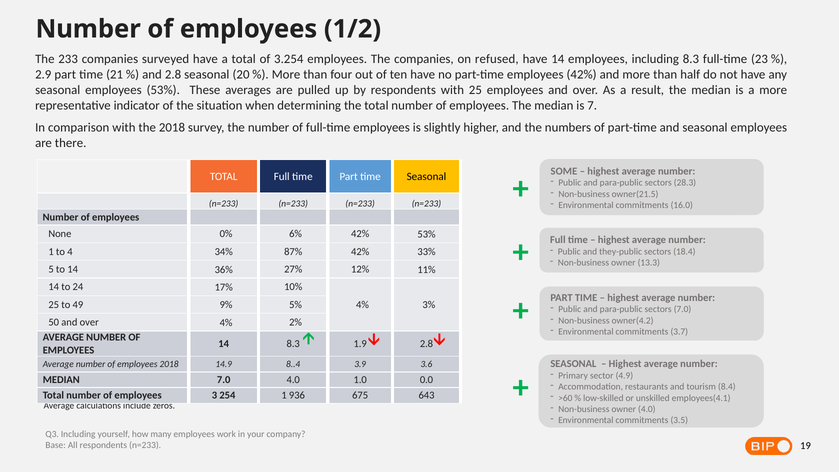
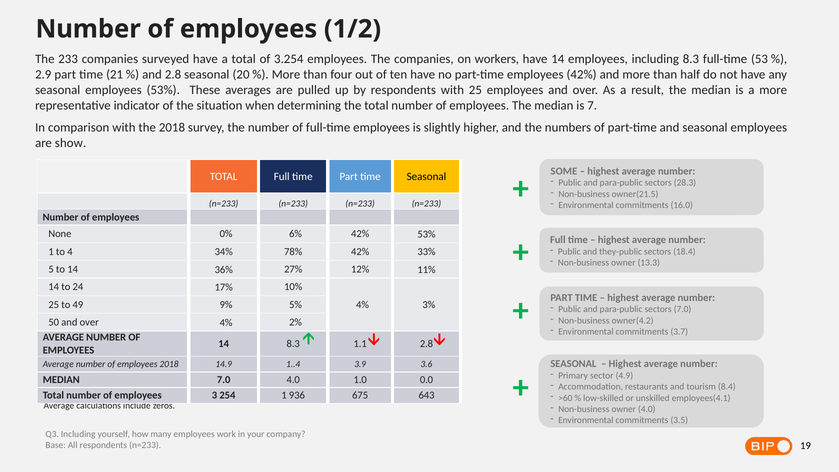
refused: refused -> workers (497, 59)
23: 23 -> 53 (760, 59)
there: there -> show (71, 143)
87%: 87% -> 78% (293, 252)
1.9: 1.9 -> 1.1 (360, 344)
8..4: 8..4 -> 1..4 (293, 364)
